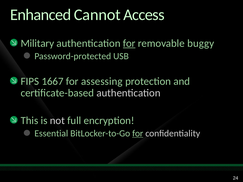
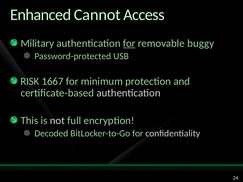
FIPS: FIPS -> RISK (30, 81)
assessing: assessing -> minimum (102, 81)
Essential: Essential -> Decoded (51, 134)
for underline: present -> none (138, 134)
